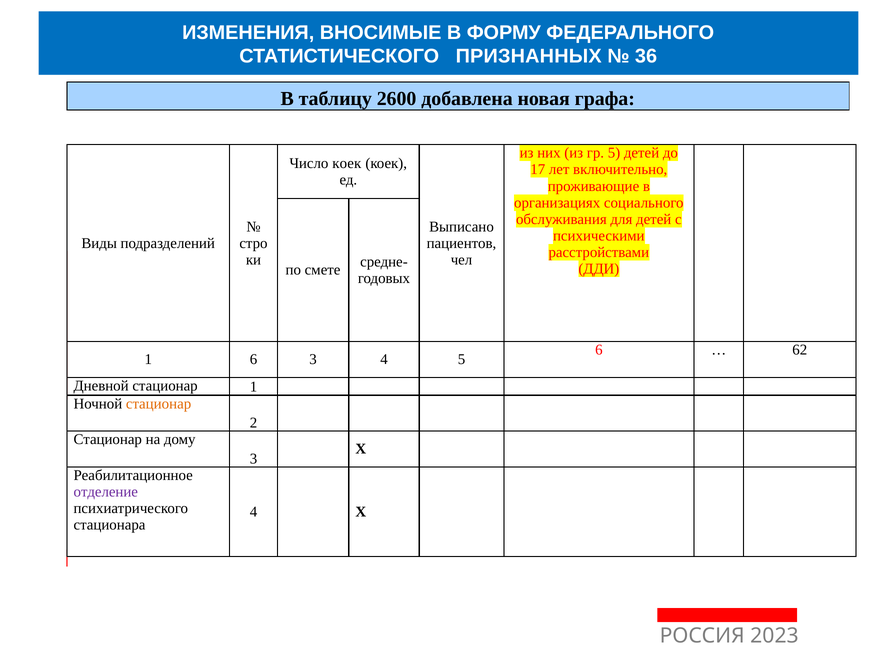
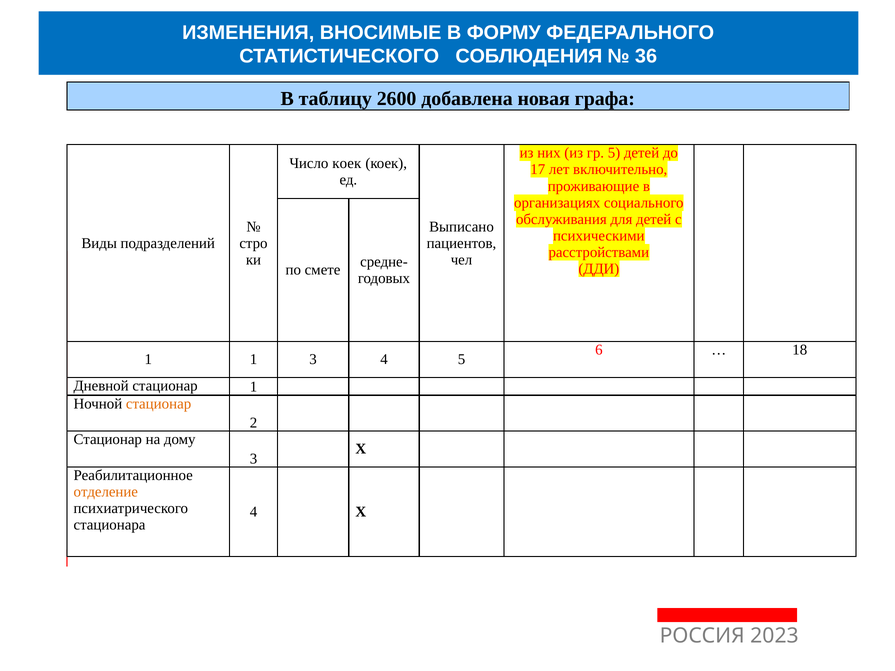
ПРИЗНАННЫХ: ПРИЗНАННЫХ -> СОБЛЮДЕНИЯ (529, 56)
62: 62 -> 18 (800, 350)
1 6: 6 -> 1 (253, 360)
отделение colour: purple -> orange (106, 492)
